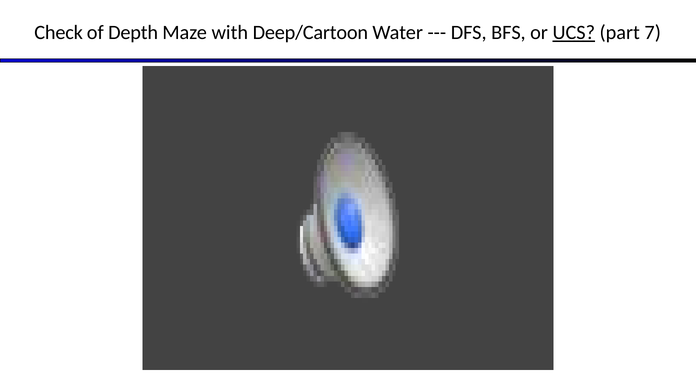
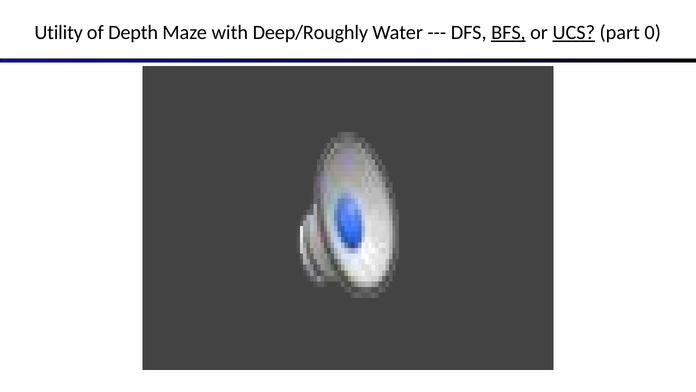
Check: Check -> Utility (59, 33)
Deep/Cartoon: Deep/Cartoon -> Deep/Roughly (310, 33)
BFS underline: none -> present (508, 33)
7: 7 -> 0 (653, 33)
